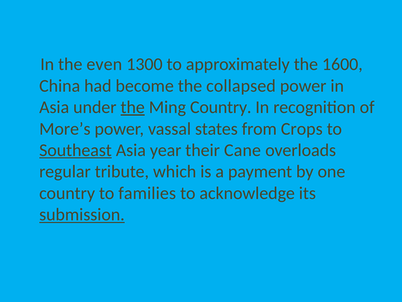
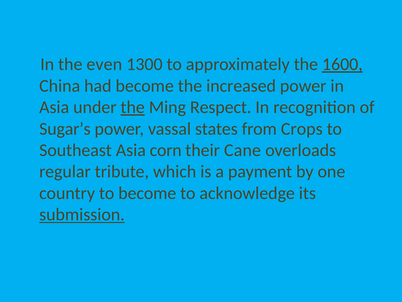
1600 underline: none -> present (342, 64)
collapsed: collapsed -> increased (241, 86)
Ming Country: Country -> Respect (221, 107)
More’s: More’s -> Sugar’s (65, 129)
Southeast underline: present -> none (75, 150)
year: year -> corn (166, 150)
to families: families -> become (147, 193)
